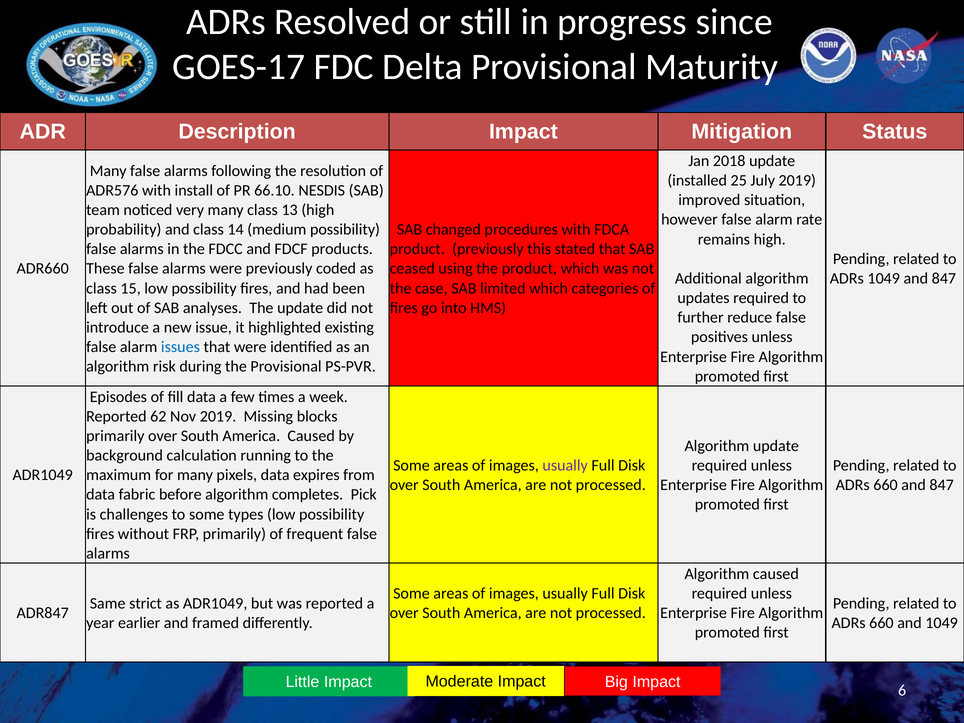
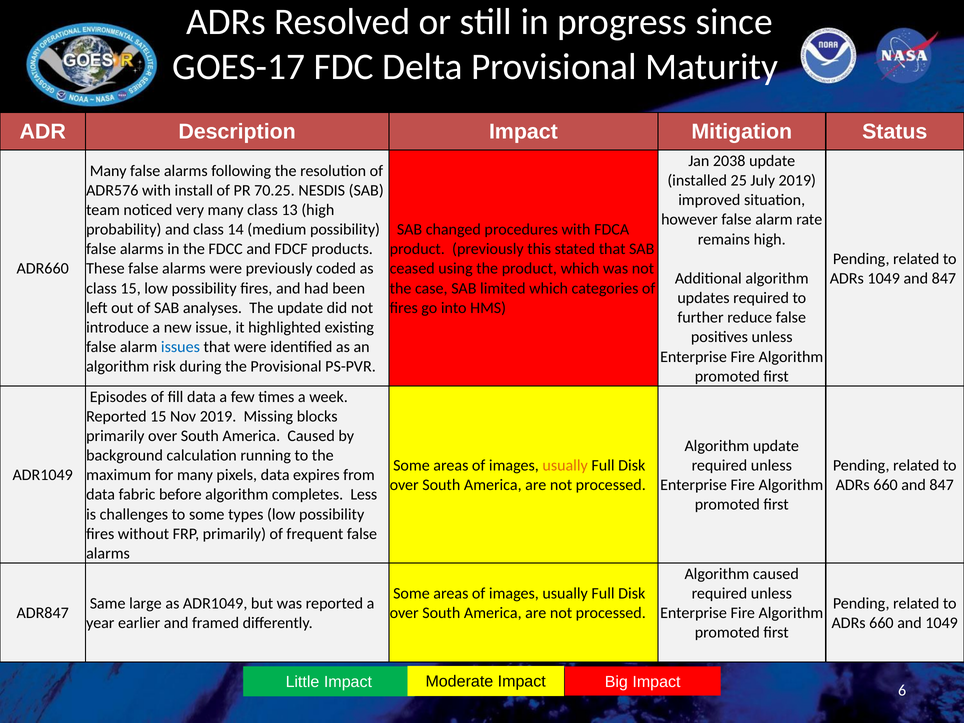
2018: 2018 -> 2038 (729, 161)
66.10: 66.10 -> 70.25 (274, 190)
Reported 62: 62 -> 15 (158, 416)
usually colour: purple -> orange (565, 465)
Pick: Pick -> Less (364, 495)
strict: strict -> large (145, 603)
